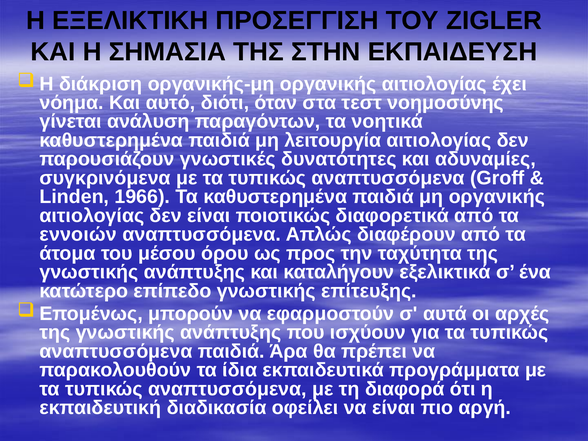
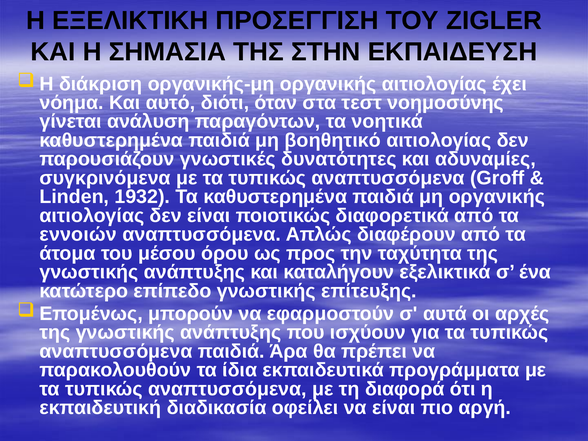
λειτουργία: λειτουργία -> βοηθητικό (333, 140)
1966: 1966 -> 1932 (142, 197)
